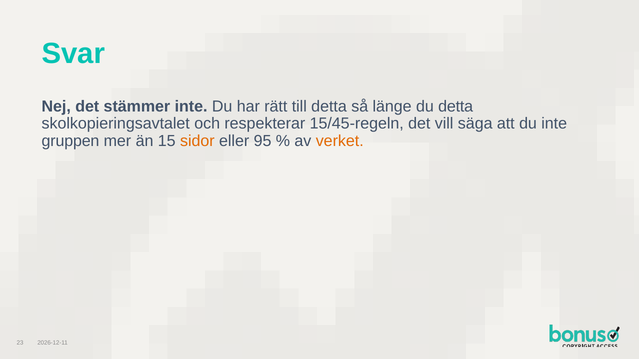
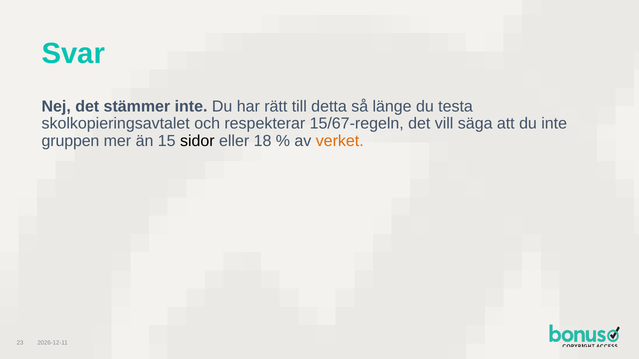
du detta: detta -> testa (456, 107)
15/45-regeln: 15/45-regeln -> 15/67-regeln (357, 124)
sidor colour: orange -> black (197, 141)
95: 95 -> 18 (263, 141)
